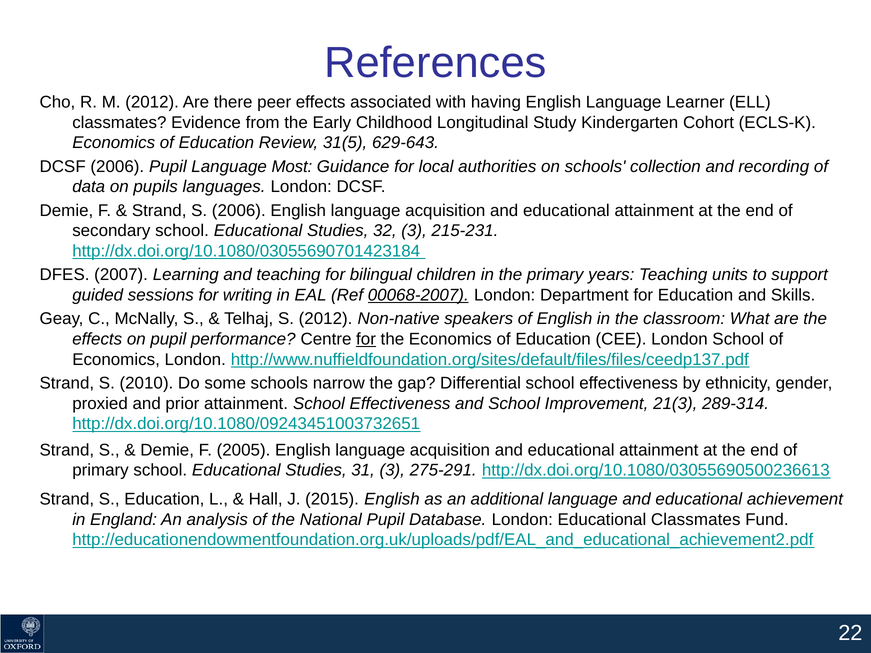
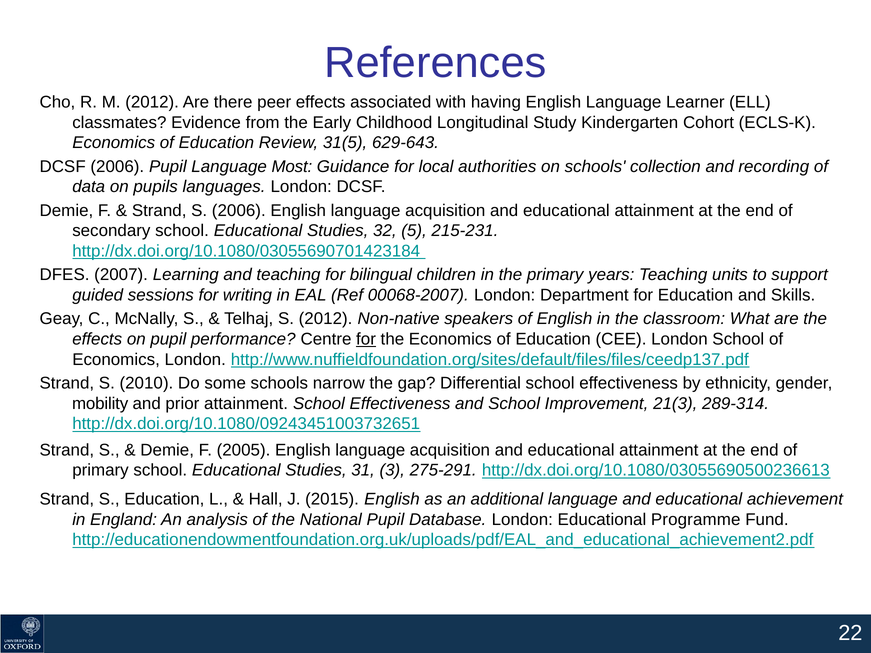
32 3: 3 -> 5 (414, 231)
00068-2007 underline: present -> none (418, 295)
proxied: proxied -> mobility (100, 404)
Educational Classmates: Classmates -> Programme (696, 520)
